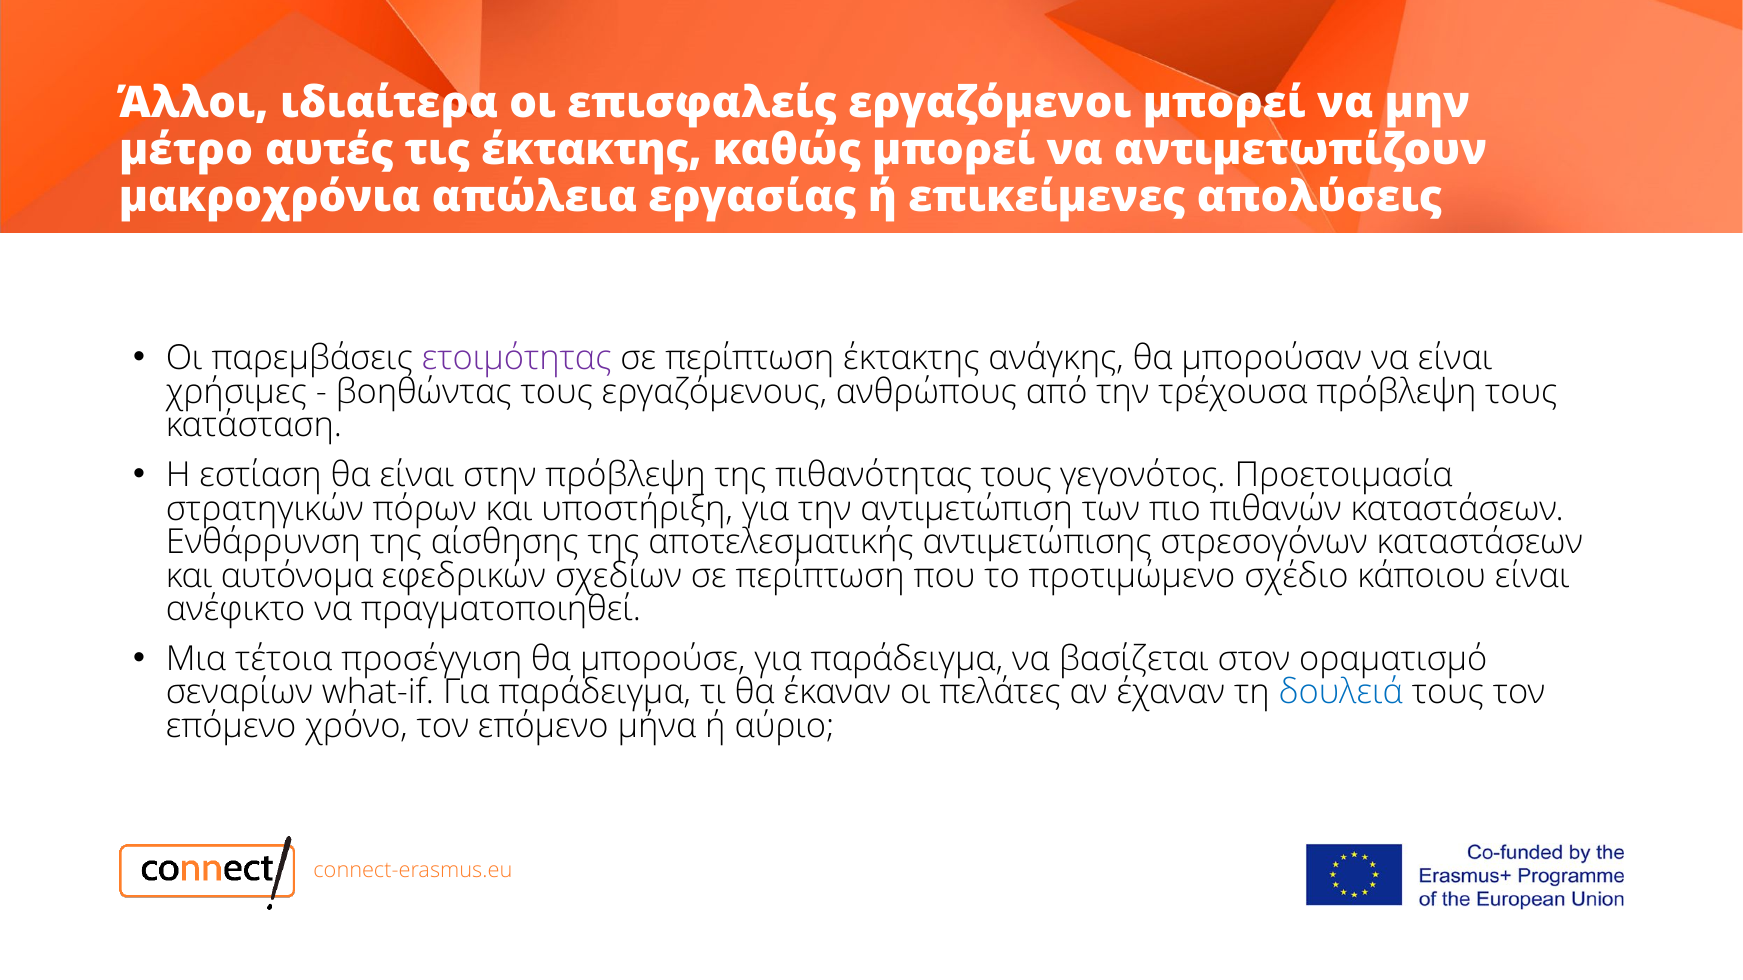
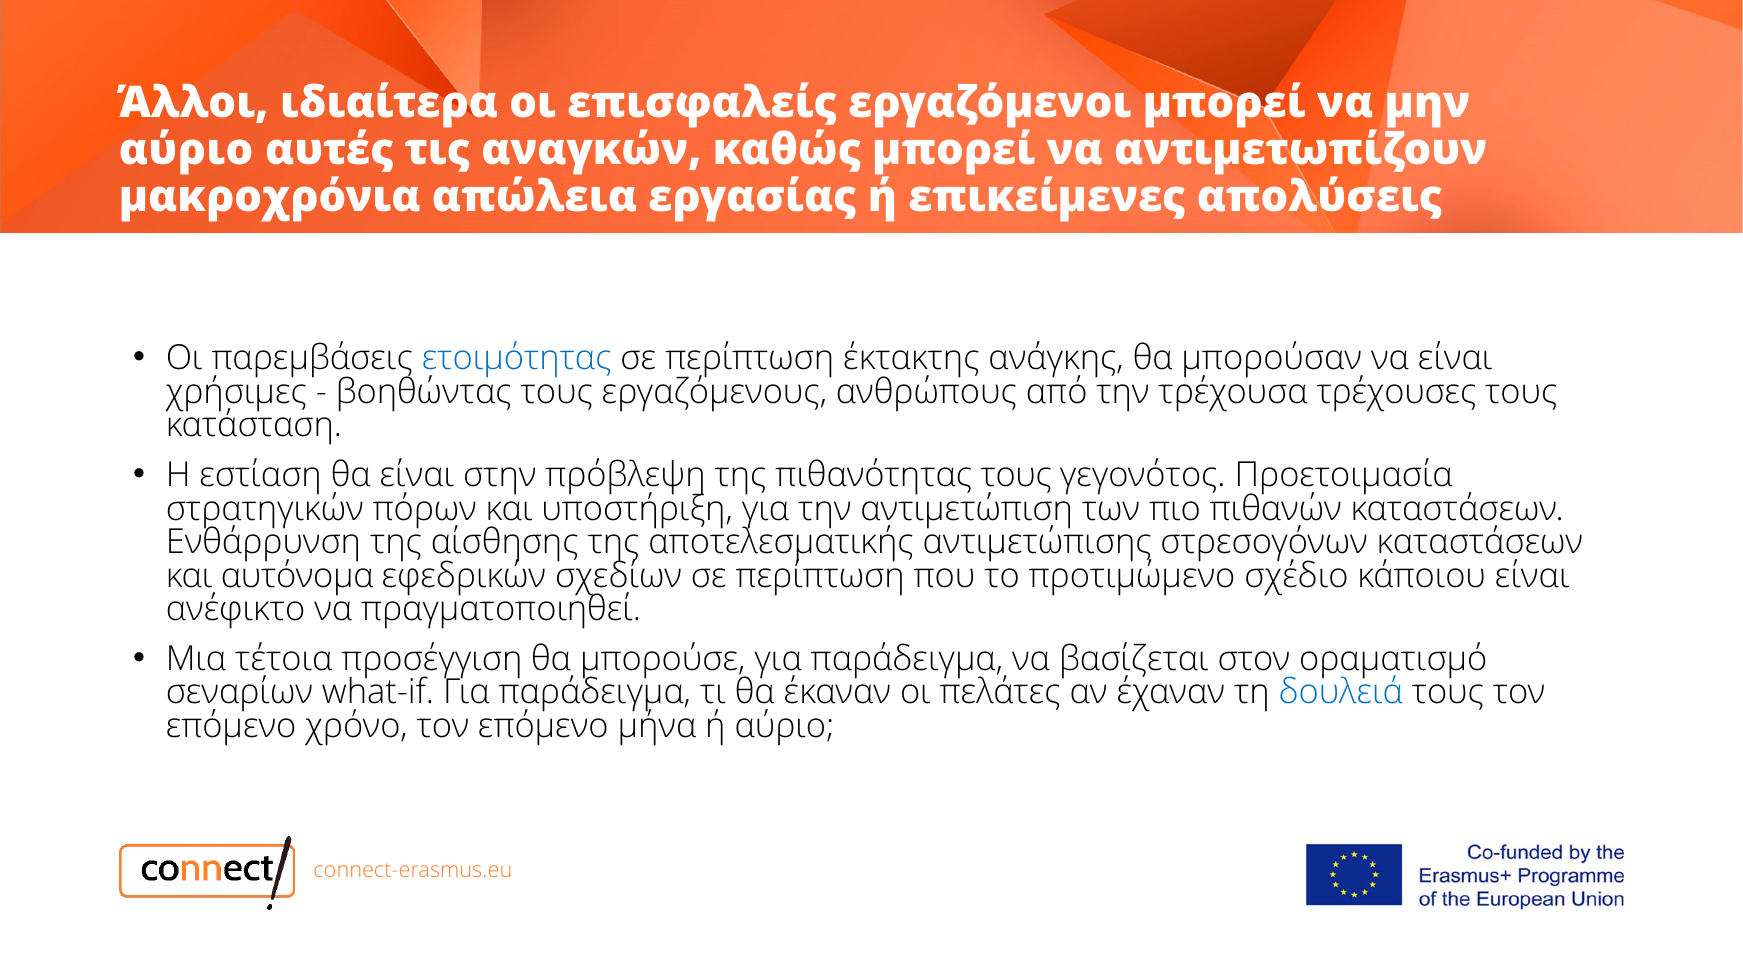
μέτρο: μέτρο -> αύριο (186, 150)
τις έκτακτης: έκτακτης -> αναγκών (591, 150)
ετοιμότητας colour: purple -> blue (517, 359)
τρέχουσα πρόβλεψη: πρόβλεψη -> τρέχουσες (1397, 392)
